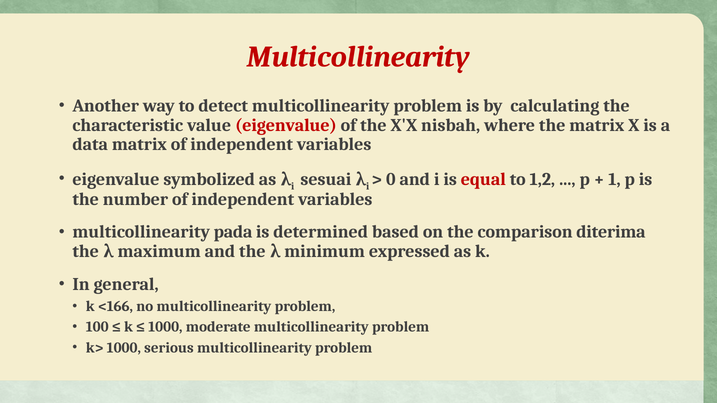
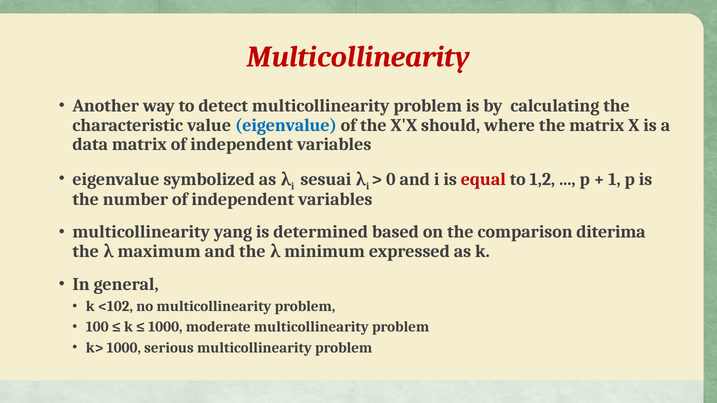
eigenvalue colour: red -> blue (286, 125)
nisbah: nisbah -> should (451, 125)
pada: pada -> yang (233, 232)
<166: <166 -> <102 (115, 307)
